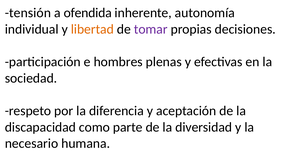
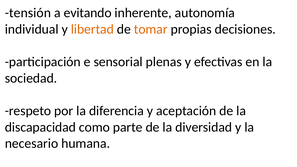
ofendida: ofendida -> evitando (88, 13)
tomar colour: purple -> orange (151, 29)
hombres: hombres -> sensorial (118, 62)
